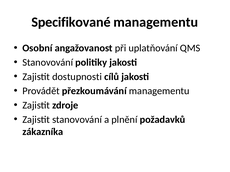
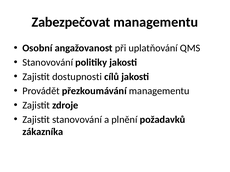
Specifikované: Specifikované -> Zabezpečovat (71, 22)
